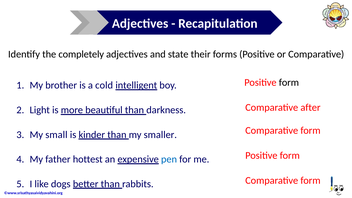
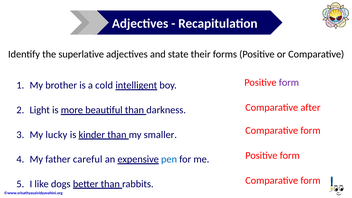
completely: completely -> superlative (81, 54)
form colour: black -> purple (289, 83)
small: small -> lucky (56, 135)
hottest: hottest -> careful (88, 159)
